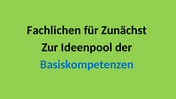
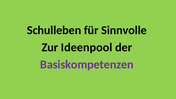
Fachlichen: Fachlichen -> Schulleben (54, 30)
Zunächst: Zunächst -> Sinnvolle (124, 30)
Basiskompetenzen colour: blue -> purple (87, 65)
